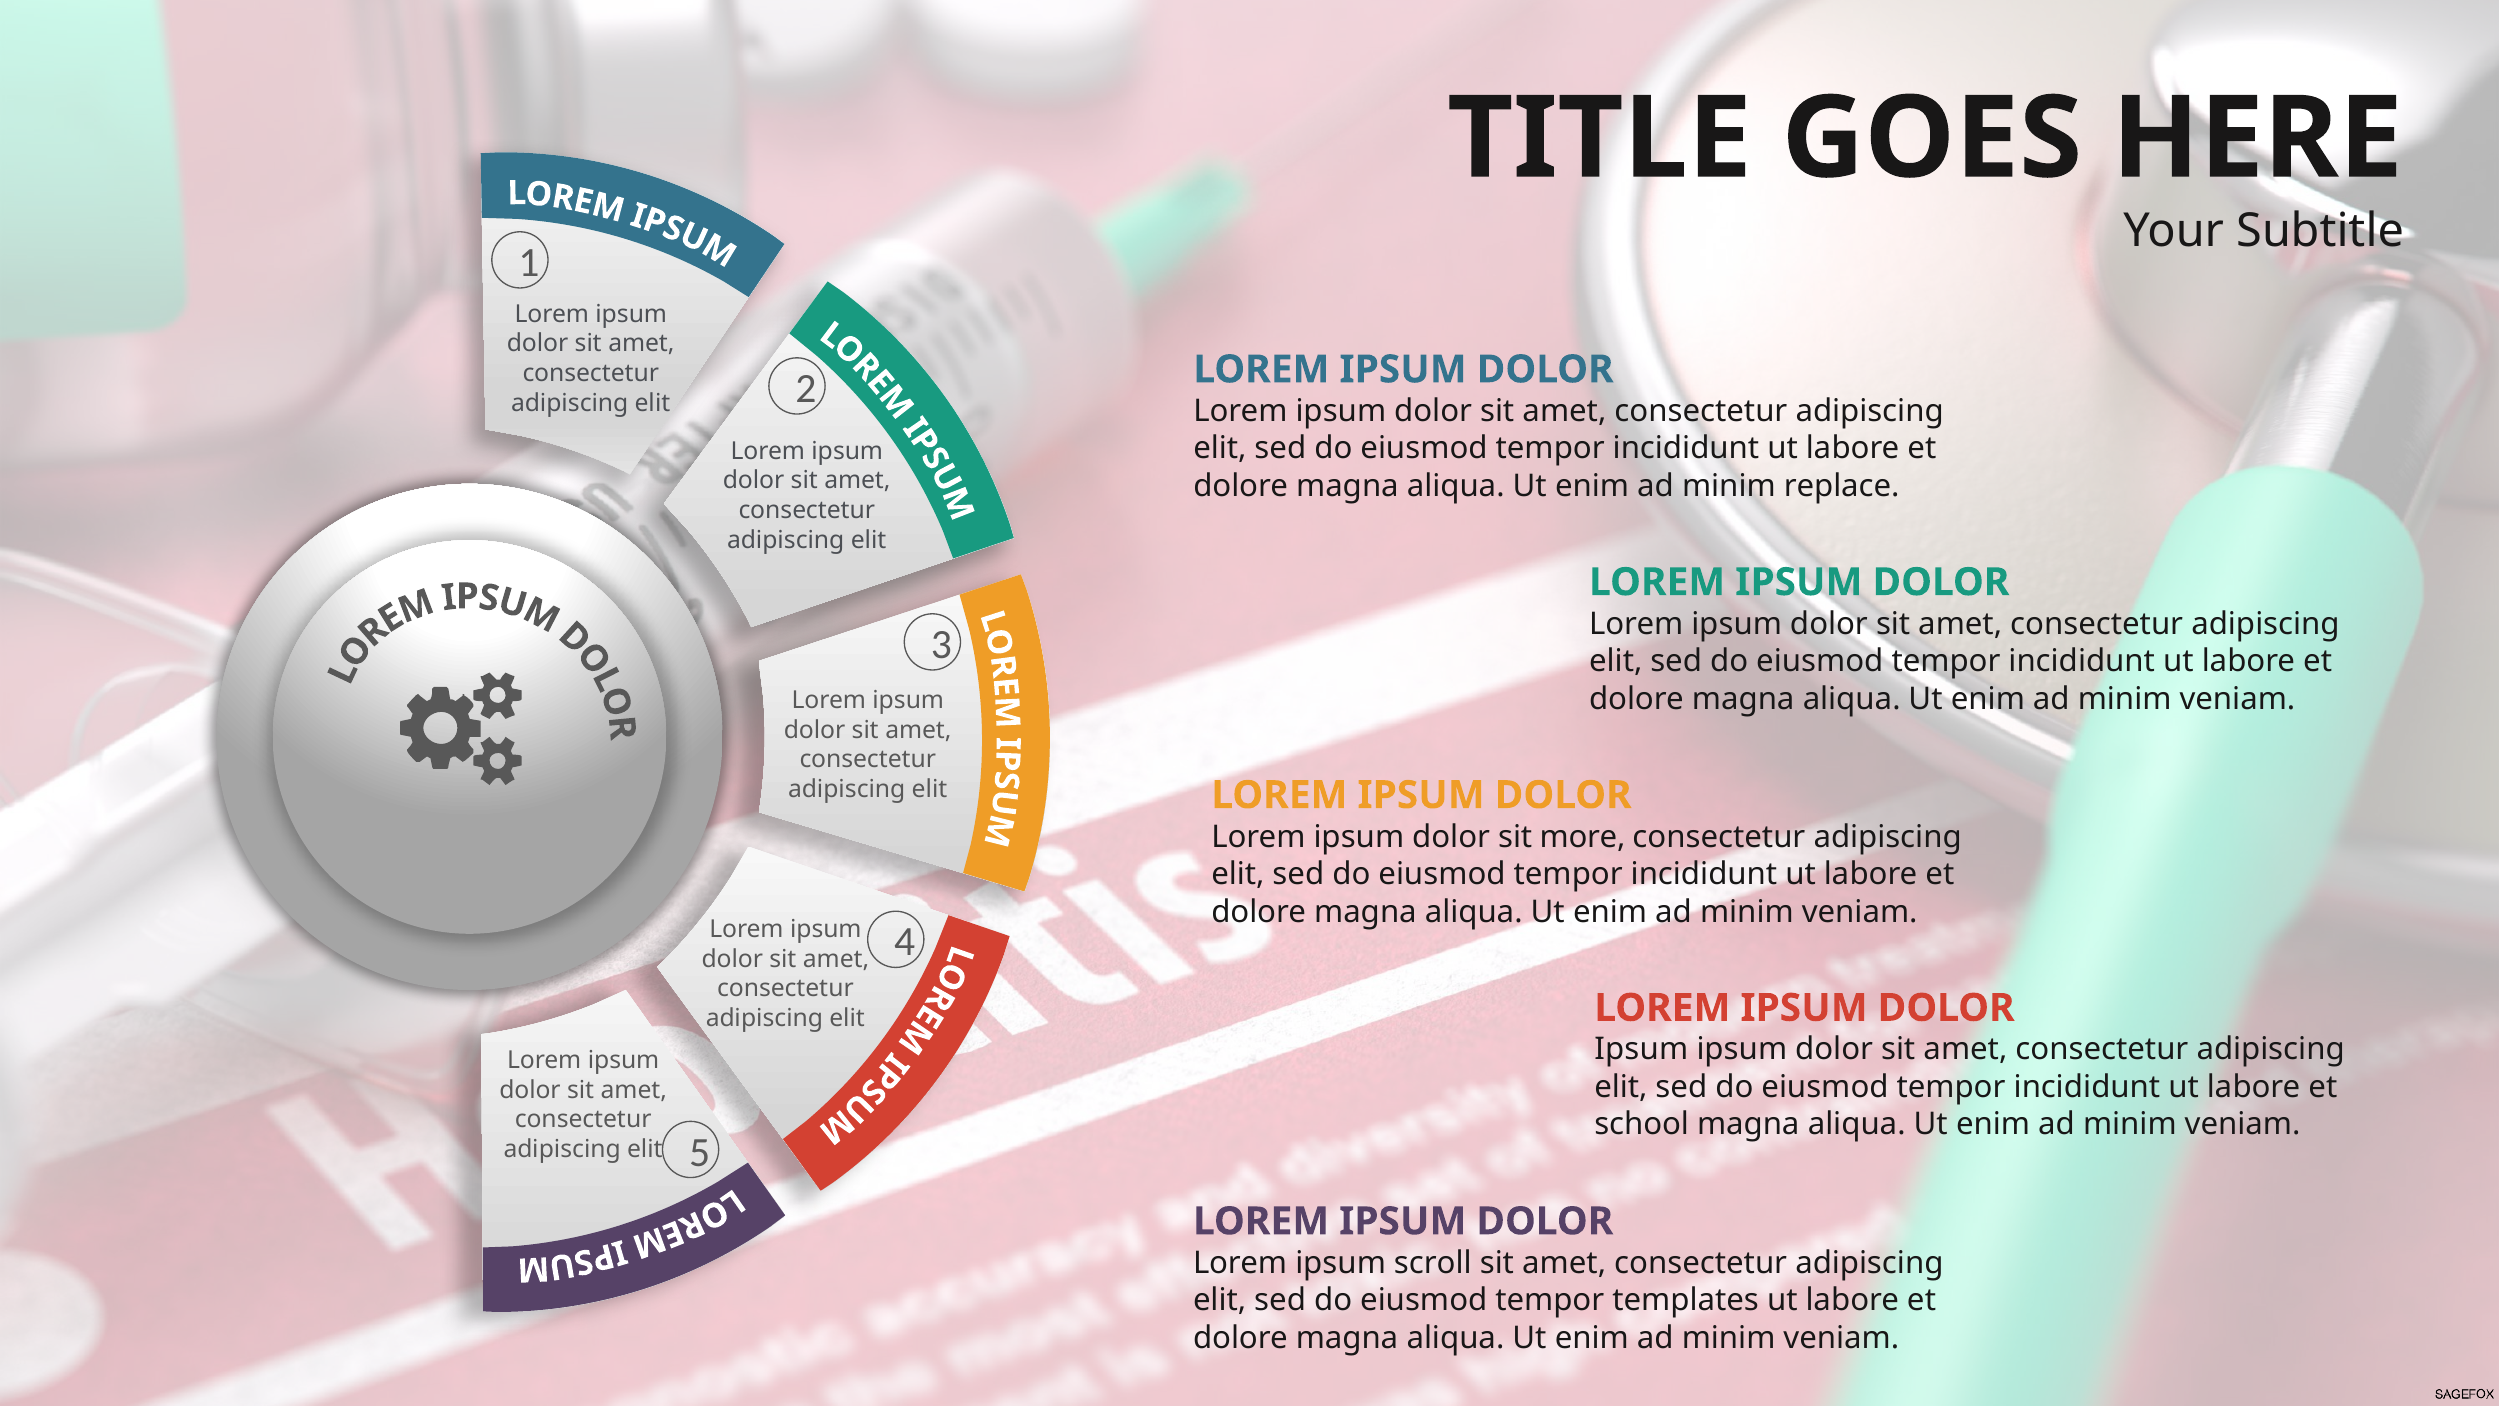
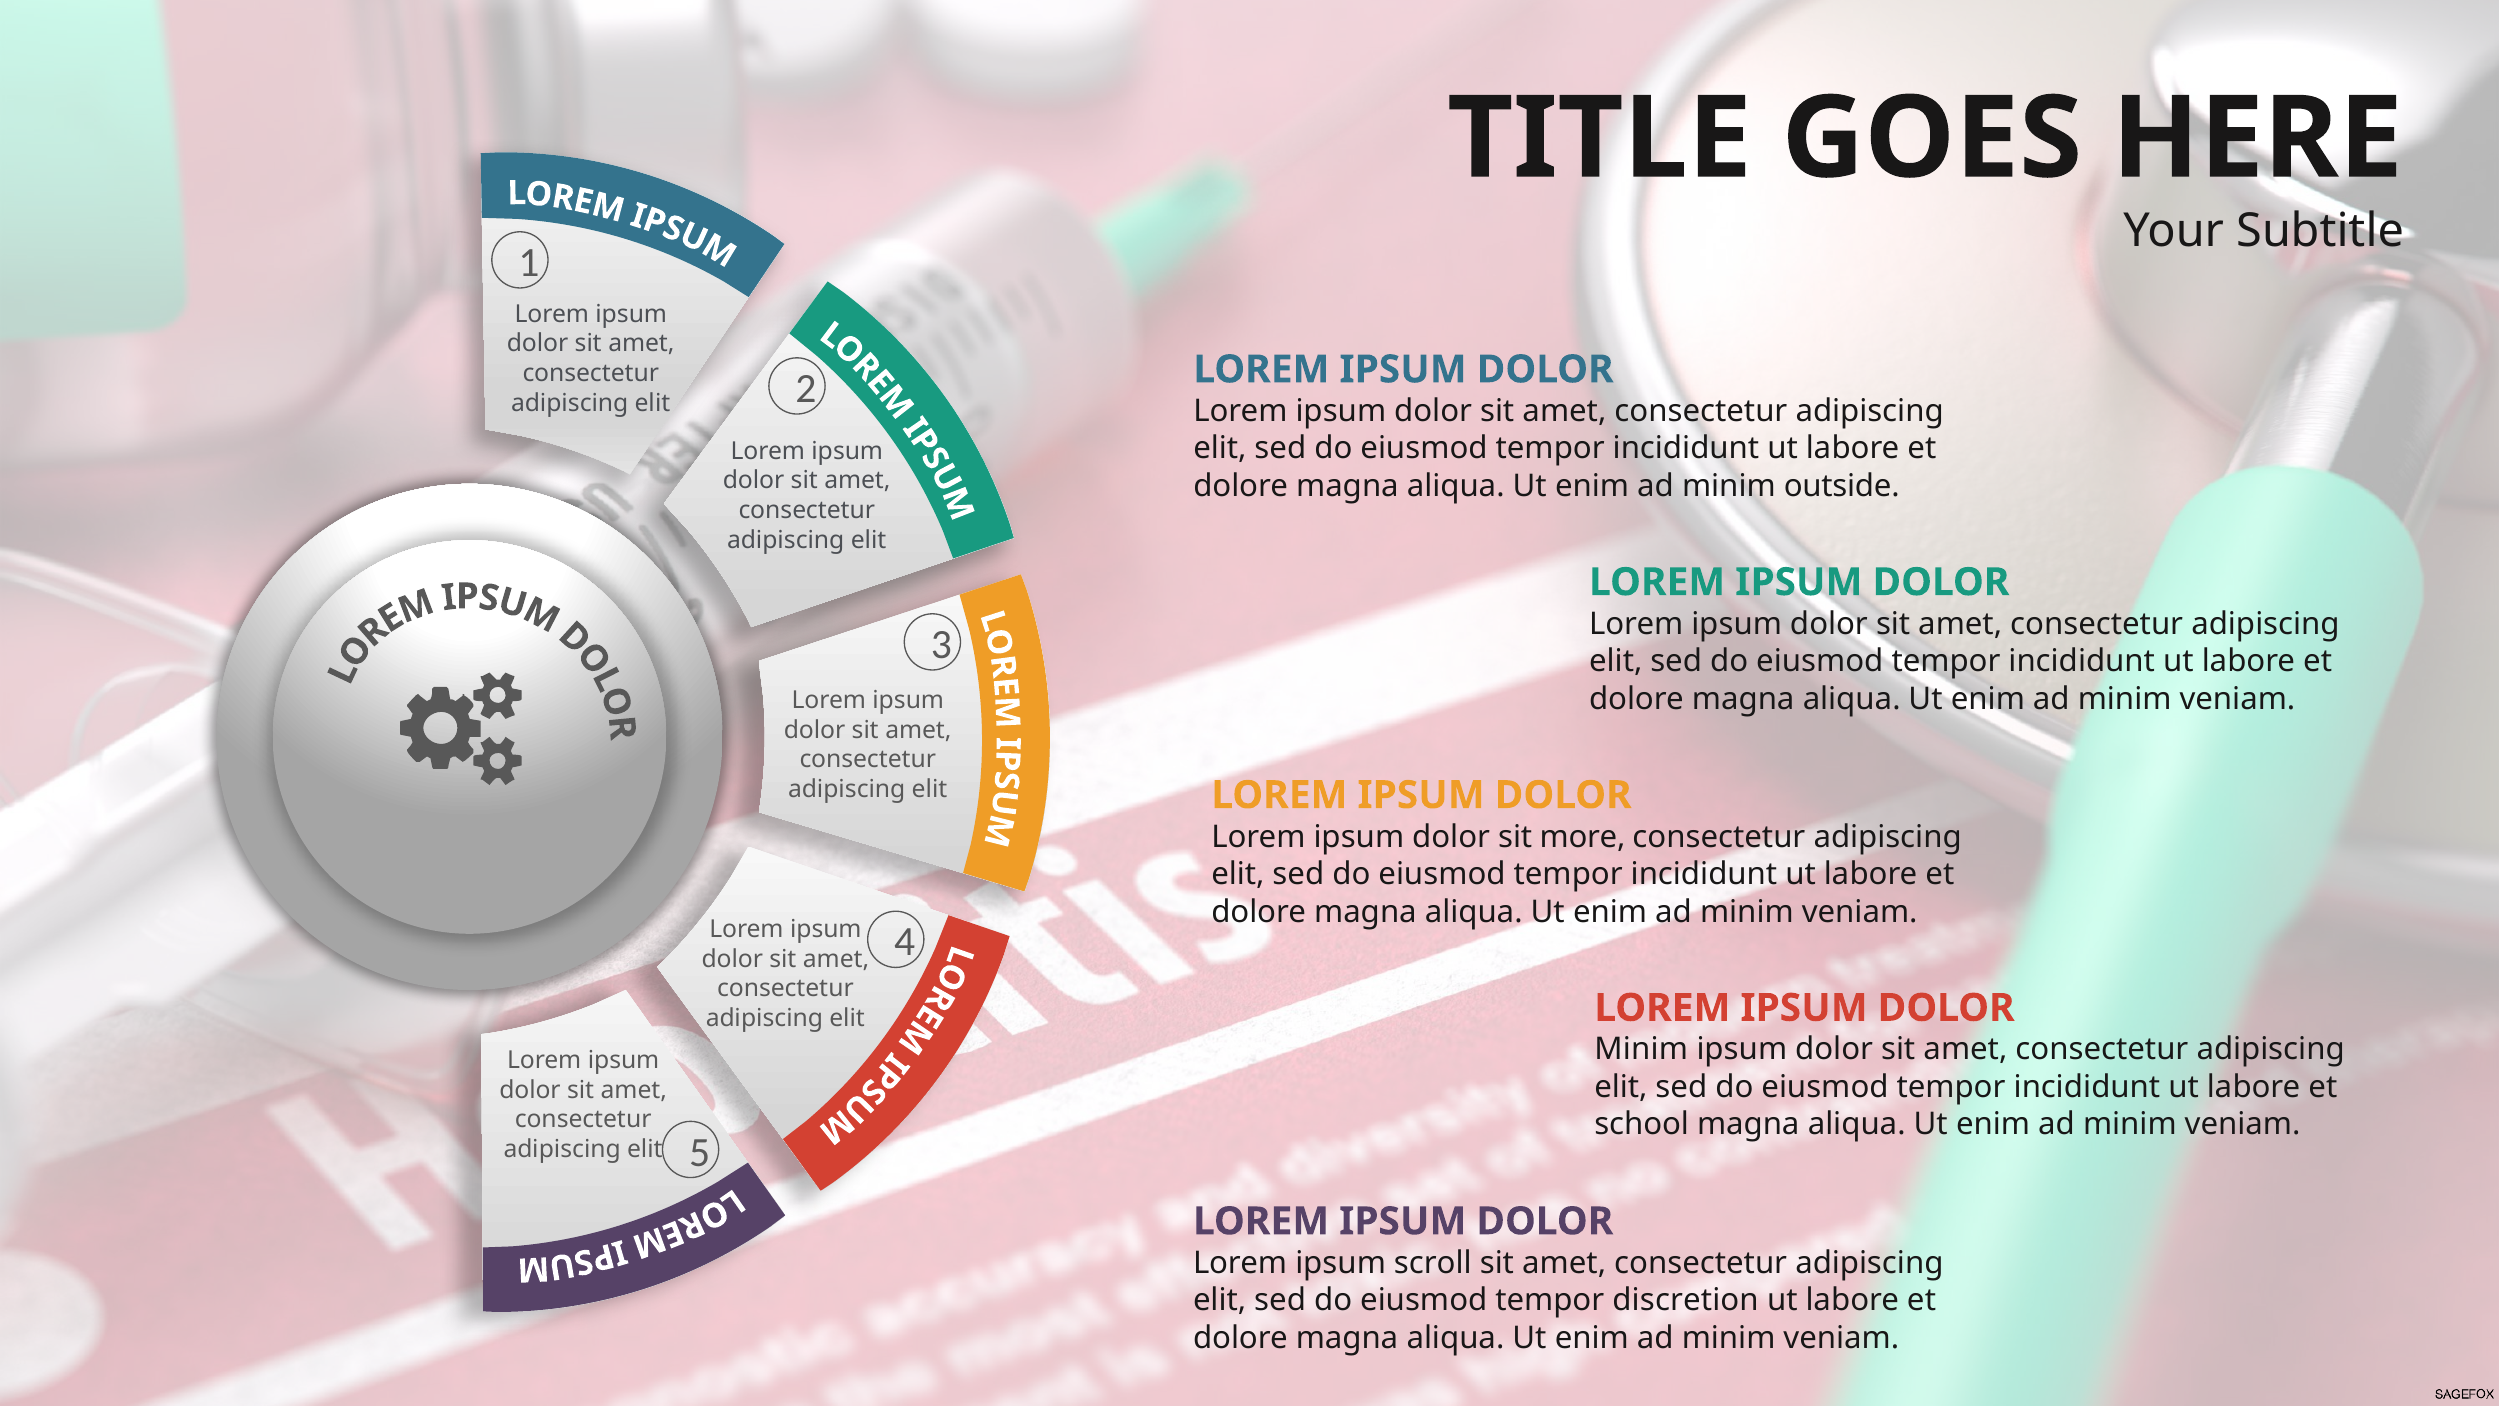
replace: replace -> outside (1842, 486)
Ipsum: Ipsum -> Minim (1641, 1049)
templates: templates -> discretion (1686, 1300)
